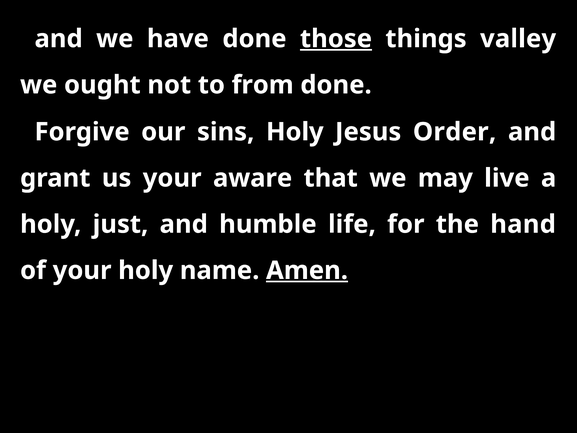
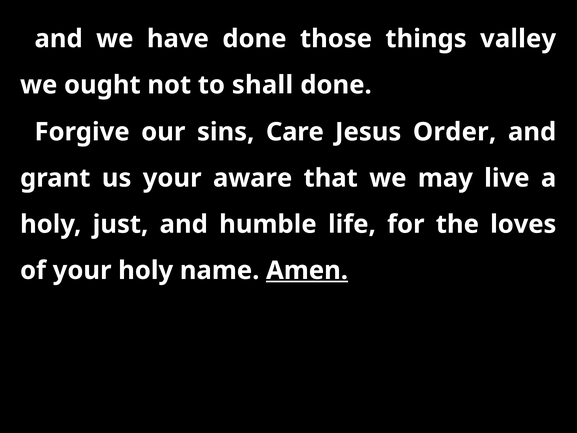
those underline: present -> none (336, 39)
from: from -> shall (262, 85)
sins Holy: Holy -> Care (295, 132)
hand: hand -> loves (523, 224)
